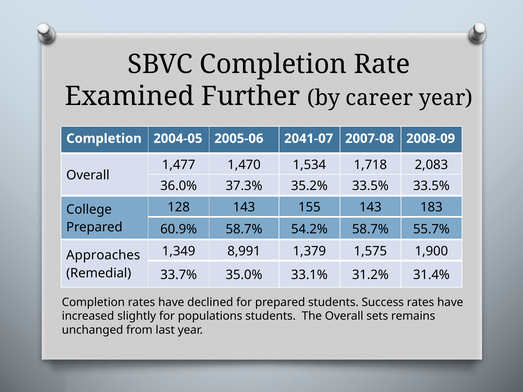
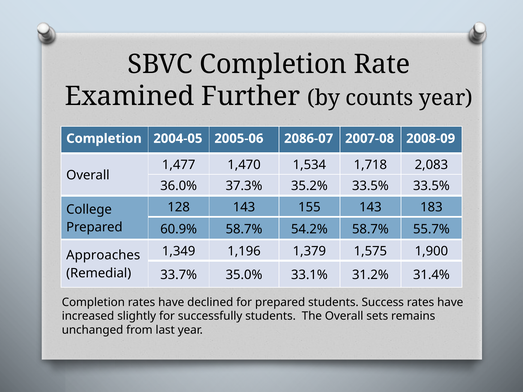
career: career -> counts (380, 98)
2041-07: 2041-07 -> 2086-07 (309, 139)
8,991: 8,991 -> 1,196 (244, 251)
populations: populations -> successfully (210, 316)
